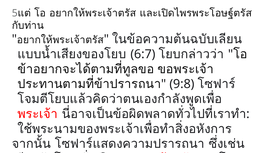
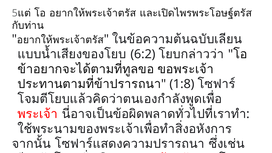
6:7: 6:7 -> 6:2 (143, 54)
9:8: 9:8 -> 1:8 (182, 84)
